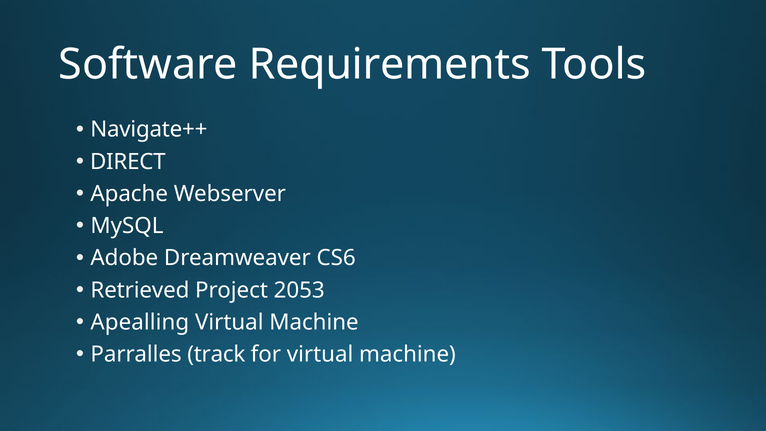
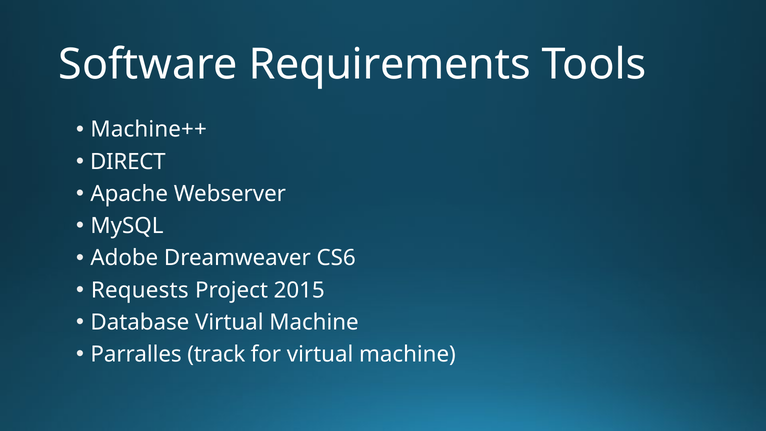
Navigate++: Navigate++ -> Machine++ (149, 130)
Retrieved: Retrieved -> Requests (140, 290)
2053: 2053 -> 2015 (299, 290)
Apealling: Apealling -> Database (140, 322)
